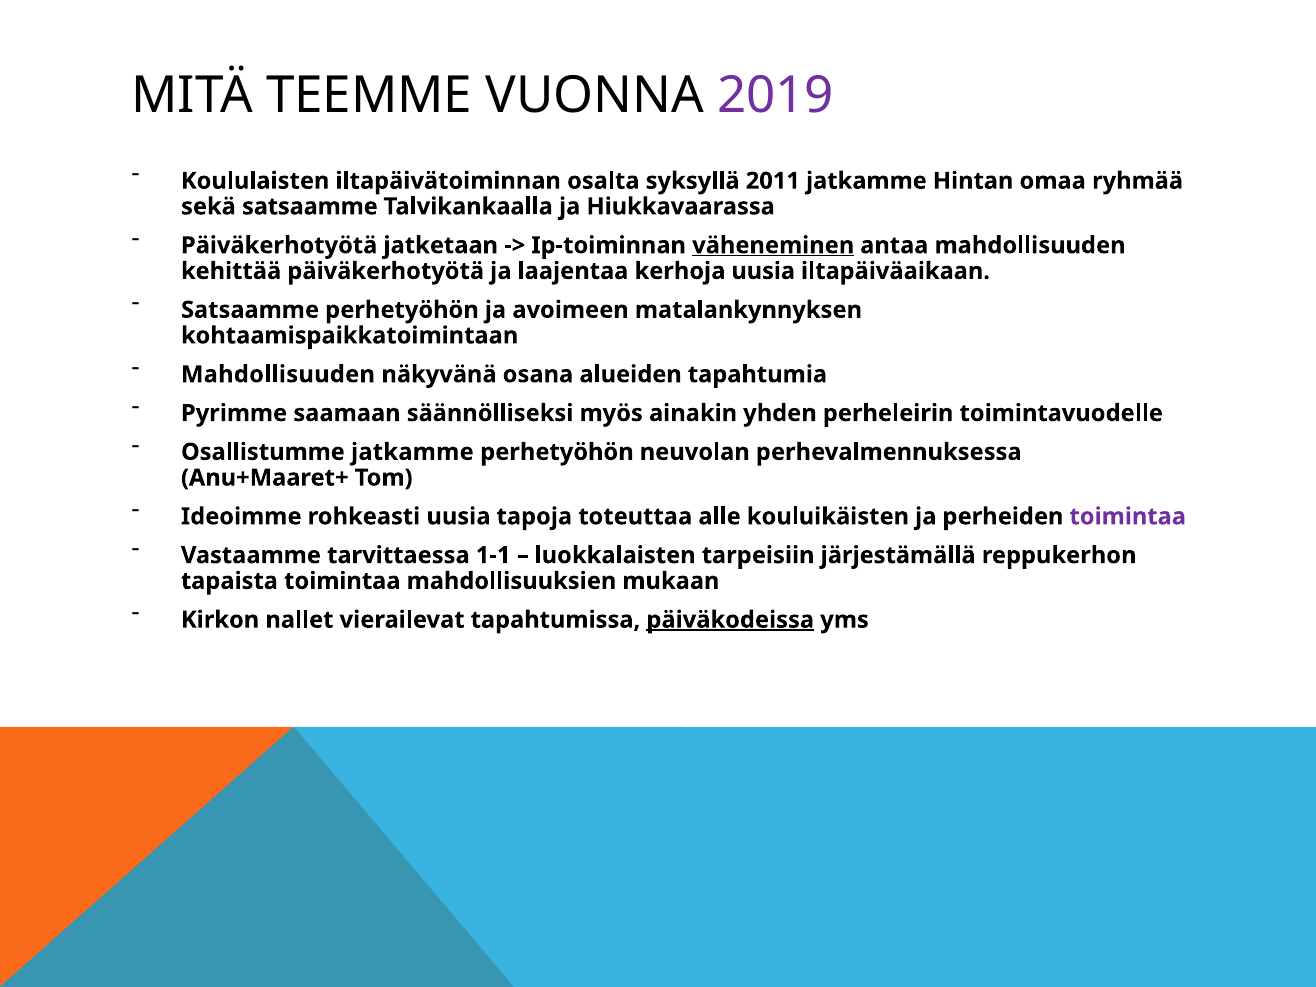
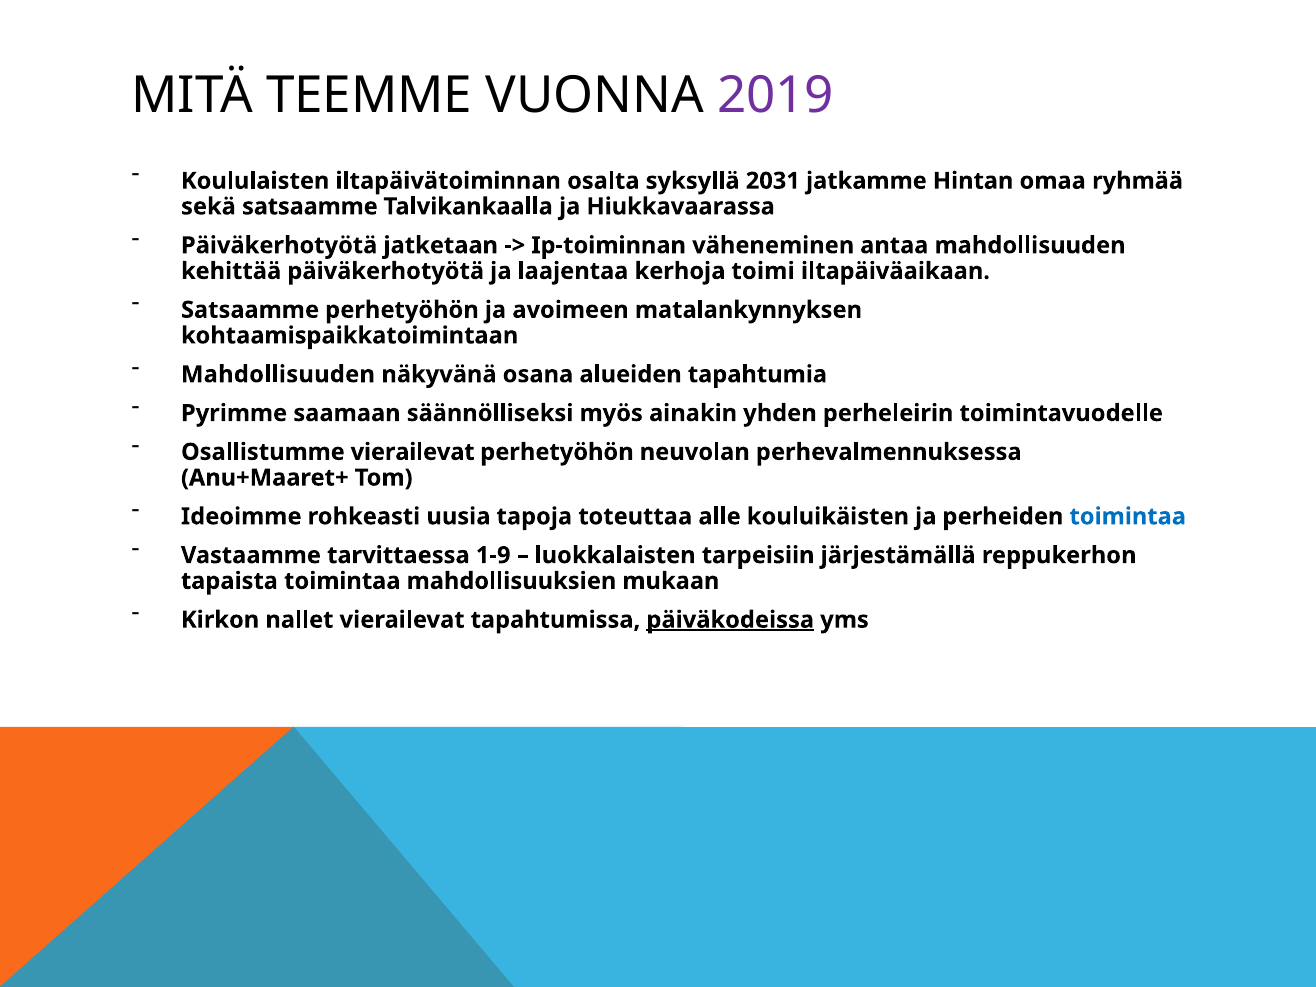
2011: 2011 -> 2031 (773, 181)
väheneminen underline: present -> none (773, 245)
kerhoja uusia: uusia -> toimi (763, 271)
Osallistumme jatkamme: jatkamme -> vierailevat (413, 452)
toimintaa colour: purple -> blue (1128, 517)
1-1: 1-1 -> 1-9 (493, 555)
